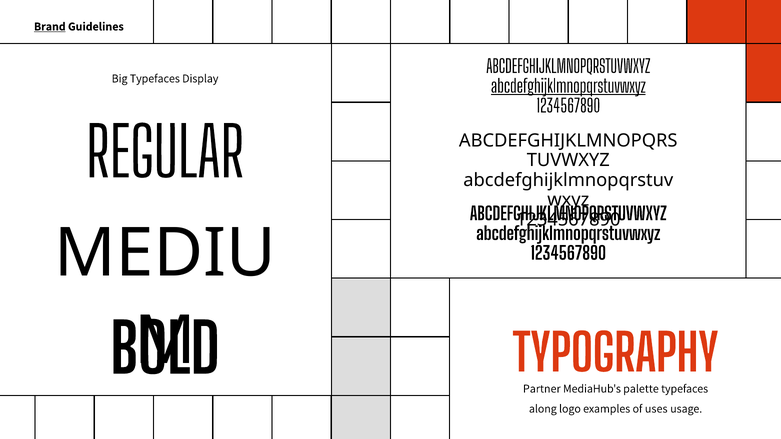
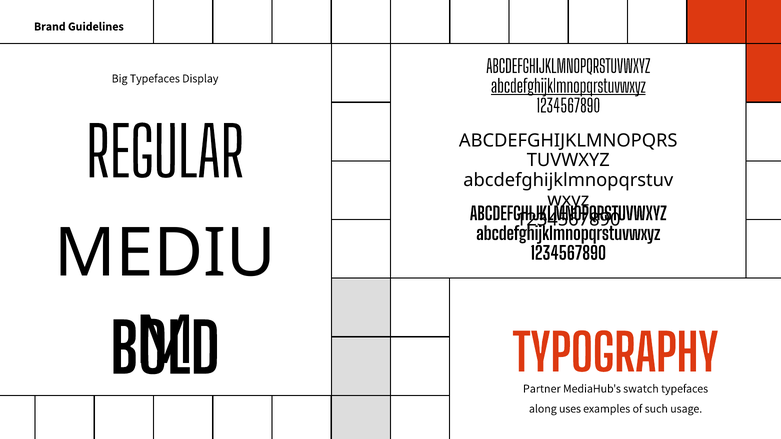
Brand underline: present -> none (50, 26)
palette: palette -> swatch (641, 389)
logo: logo -> uses (570, 409)
uses: uses -> such (656, 409)
